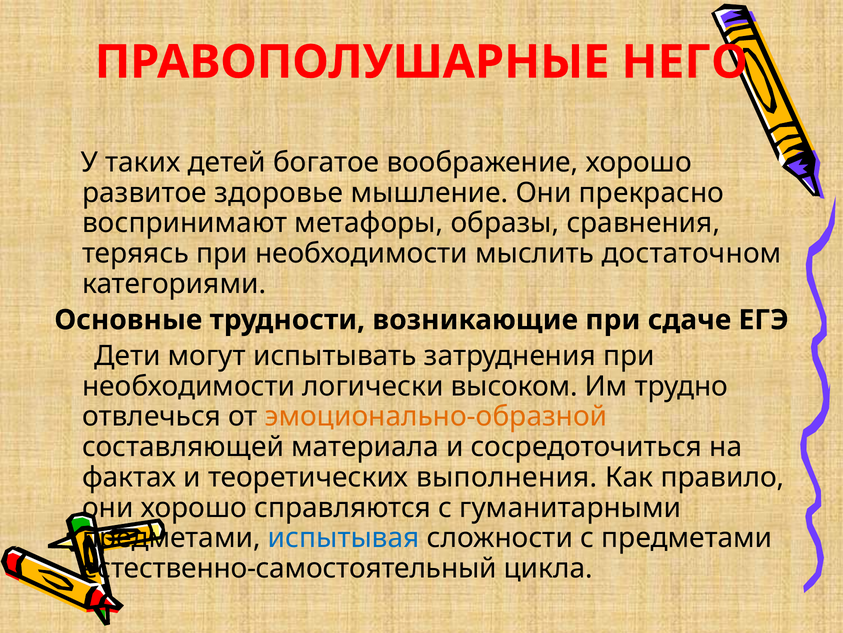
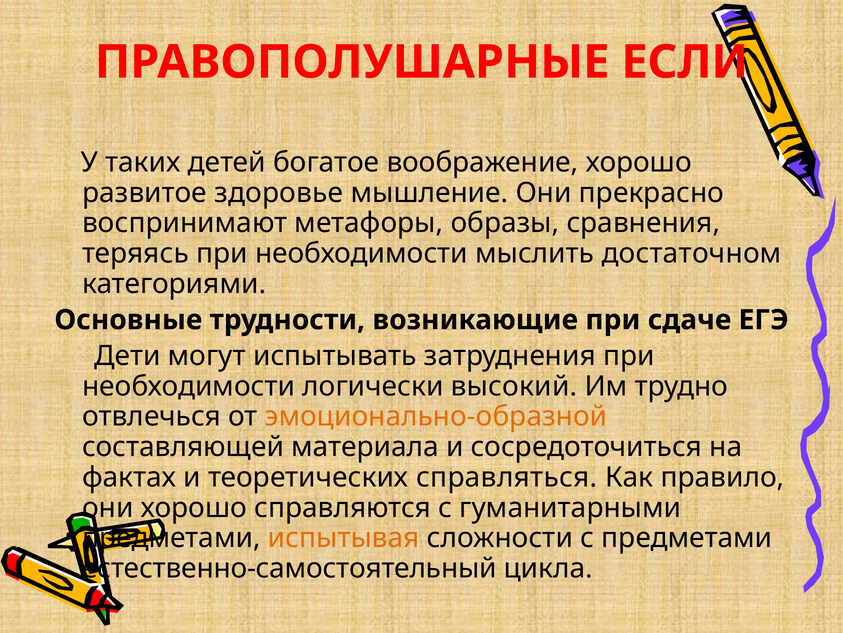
НЕГО: НЕГО -> ЕСЛИ (685, 62)
высоком: высоком -> высокий (514, 386)
выполнения: выполнения -> справляться (507, 477)
испытывая colour: blue -> orange (344, 538)
